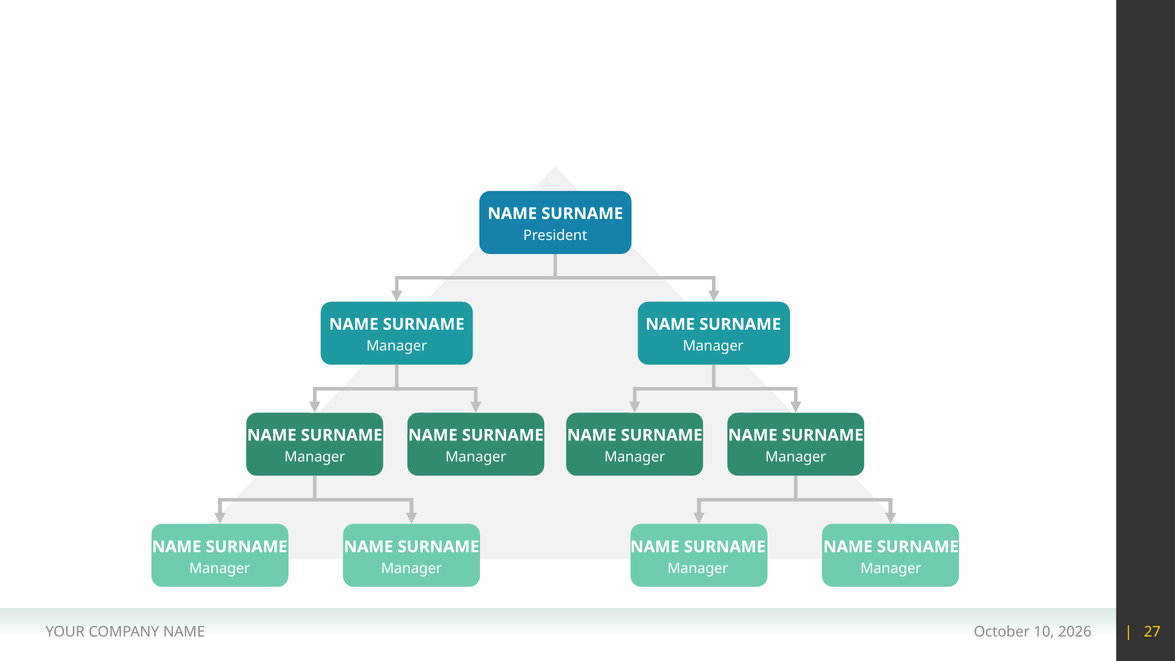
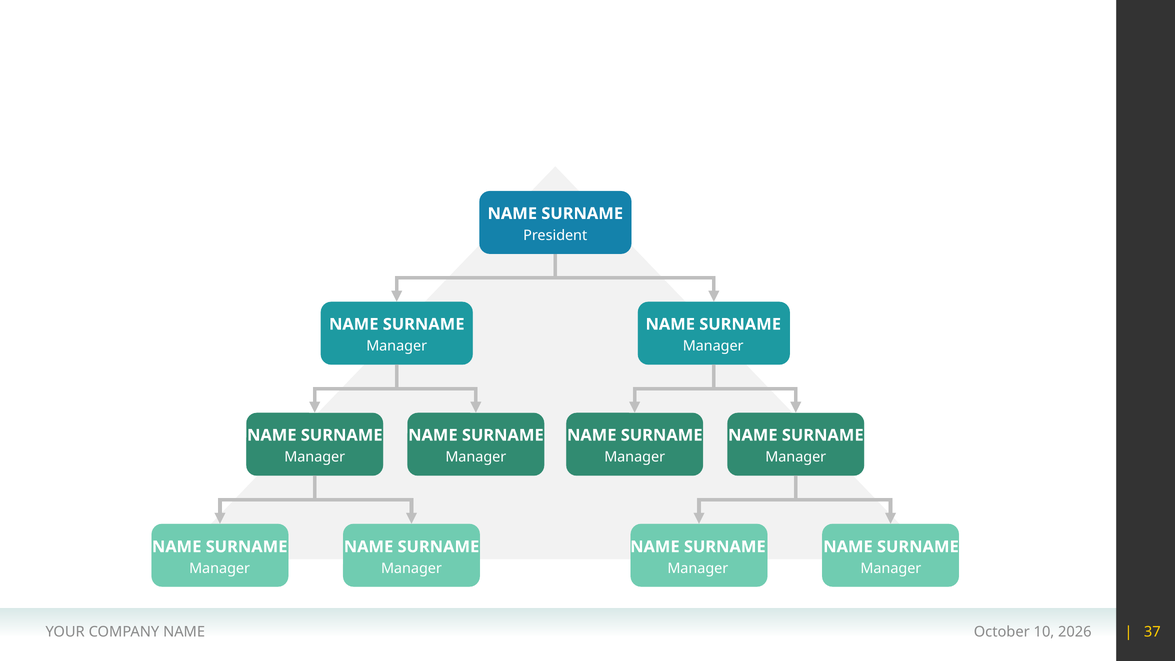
27: 27 -> 37 (1152, 632)
